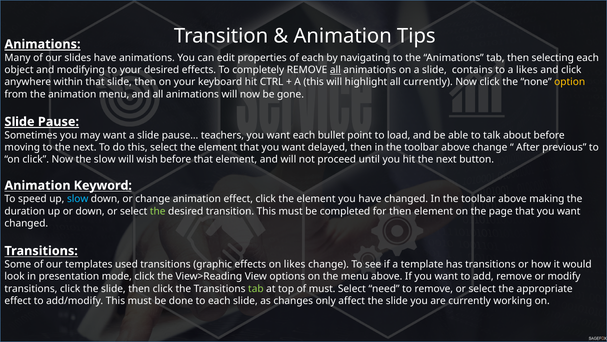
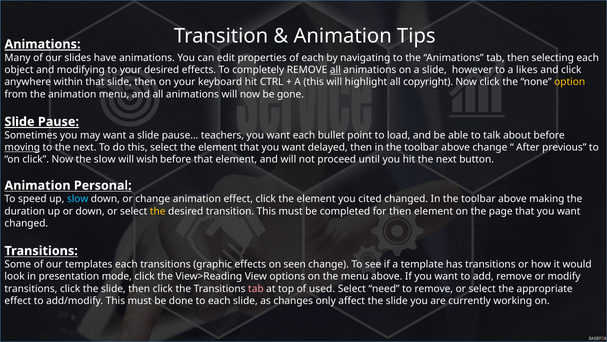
contains: contains -> however (472, 70)
all currently: currently -> copyright (428, 82)
moving underline: none -> present (22, 147)
Keyword: Keyword -> Personal (103, 185)
you have: have -> cited (370, 199)
the colour: light green -> yellow (158, 211)
templates used: used -> each (126, 264)
on likes: likes -> seen (295, 264)
tab colour: light green -> pink (256, 288)
of must: must -> used (322, 288)
